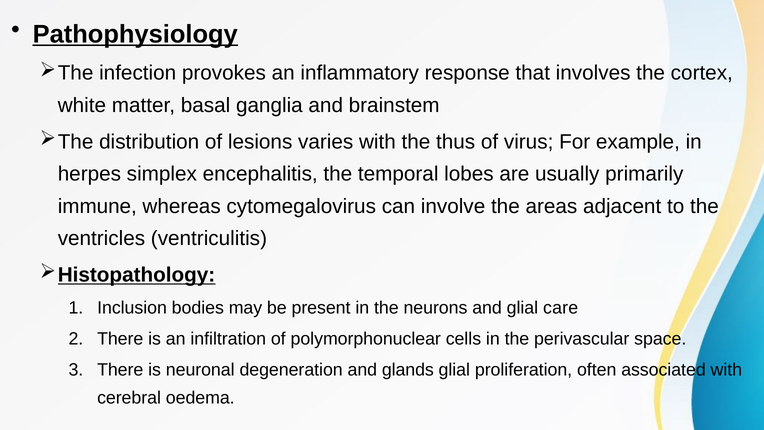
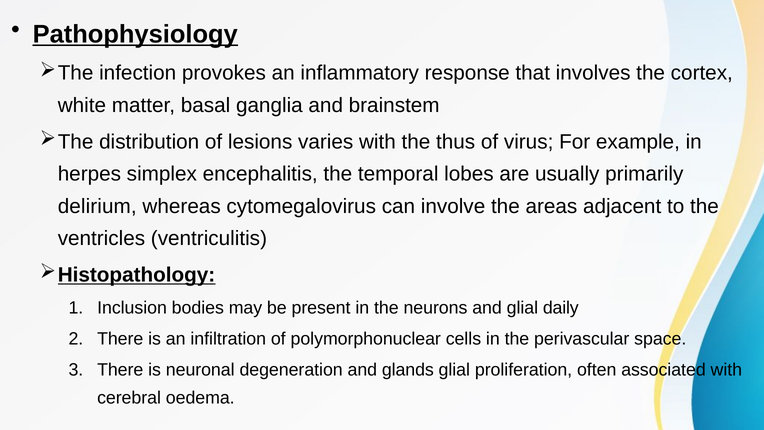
immune: immune -> delirium (97, 206)
care: care -> daily (561, 308)
